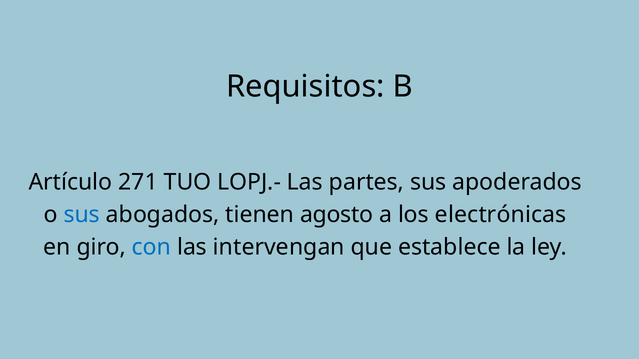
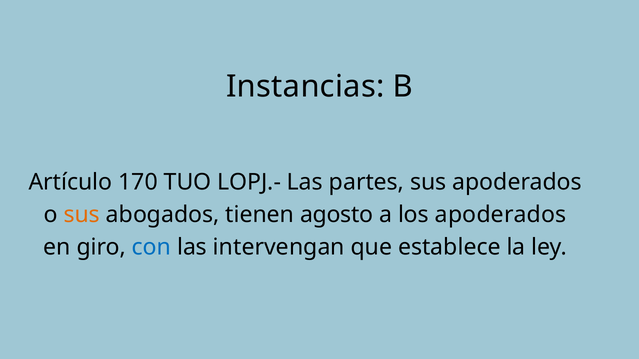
Requisitos: Requisitos -> Instancias (305, 87)
271: 271 -> 170 (138, 183)
sus colour: blue -> orange (82, 215)
los electrónicas: electrónicas -> apoderados (501, 215)
